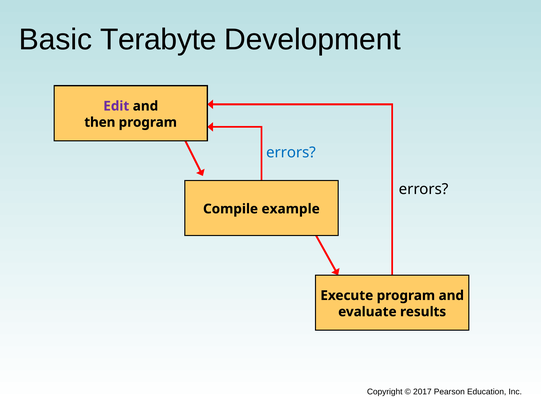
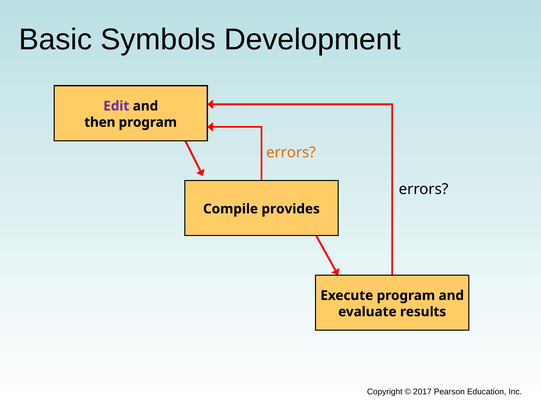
Terabyte: Terabyte -> Symbols (158, 40)
errors colour: blue -> orange (291, 153)
example: example -> provides (291, 209)
